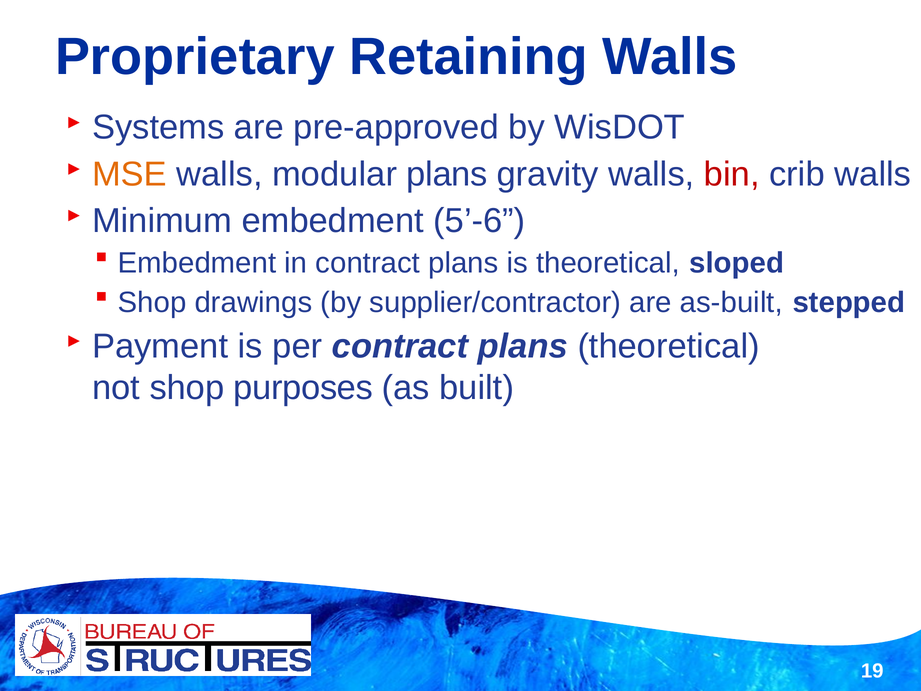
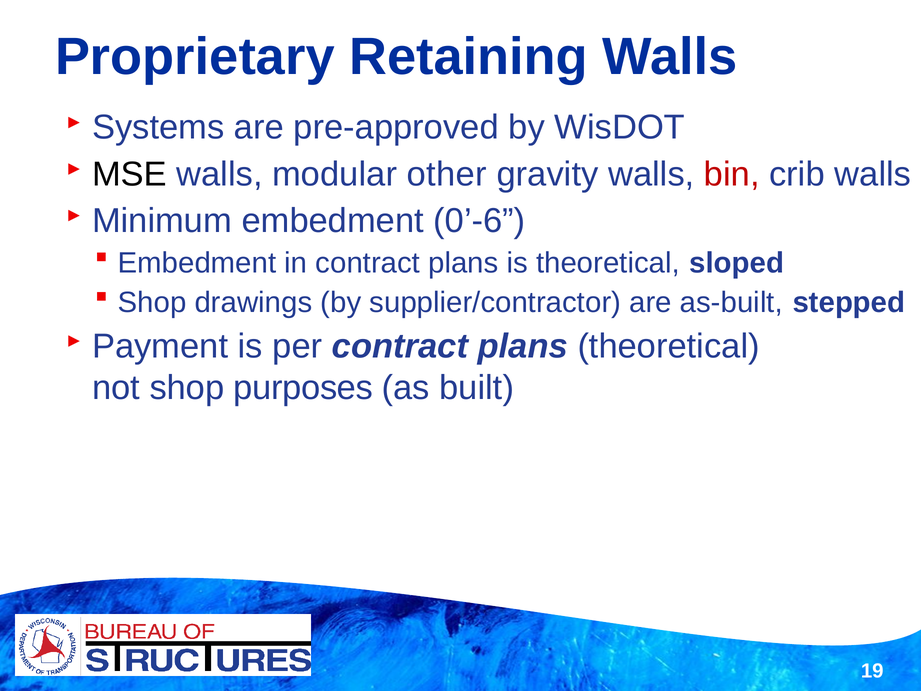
MSE colour: orange -> black (129, 174)
modular plans: plans -> other (447, 174)
5’-6: 5’-6 -> 0’-6 (479, 221)
